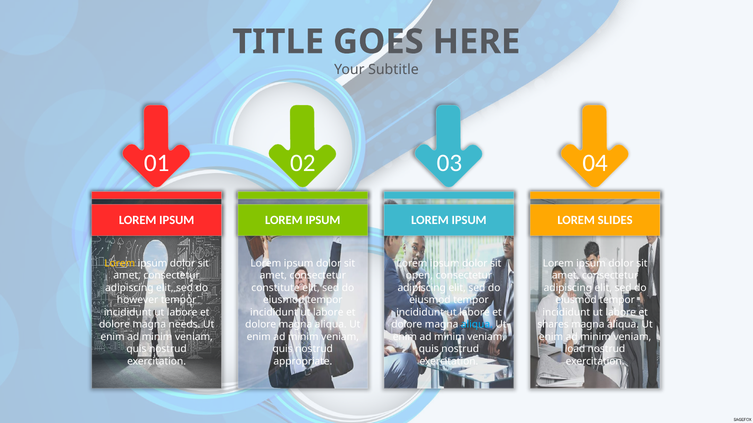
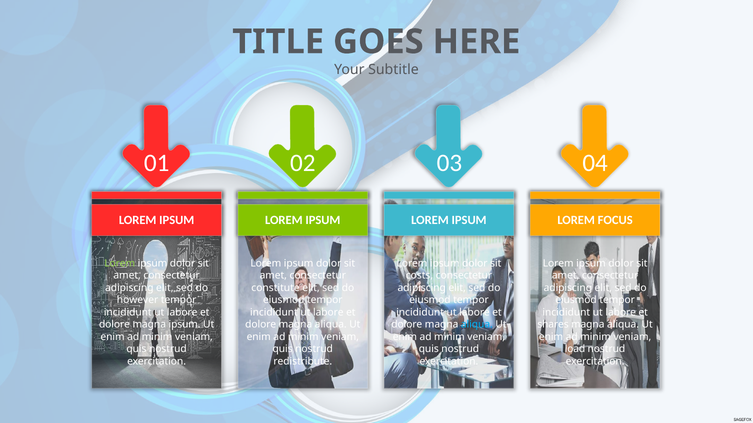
SLIDES: SLIDES -> FOCUS (615, 220)
Lorem colour: yellow -> light green (120, 264)
open: open -> costs (419, 276)
magna needs: needs -> ipsum (185, 325)
appropriate: appropriate -> redistribute (303, 362)
